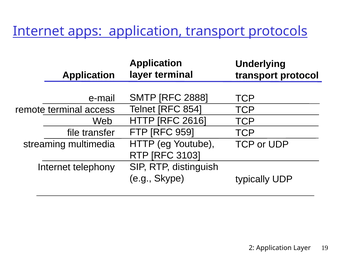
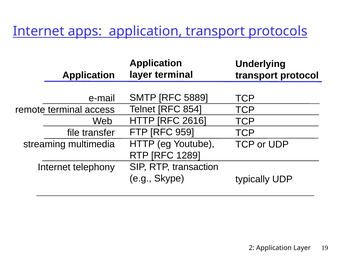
2888: 2888 -> 5889 (196, 98)
3103: 3103 -> 1289 (188, 156)
distinguish: distinguish -> transaction (195, 167)
